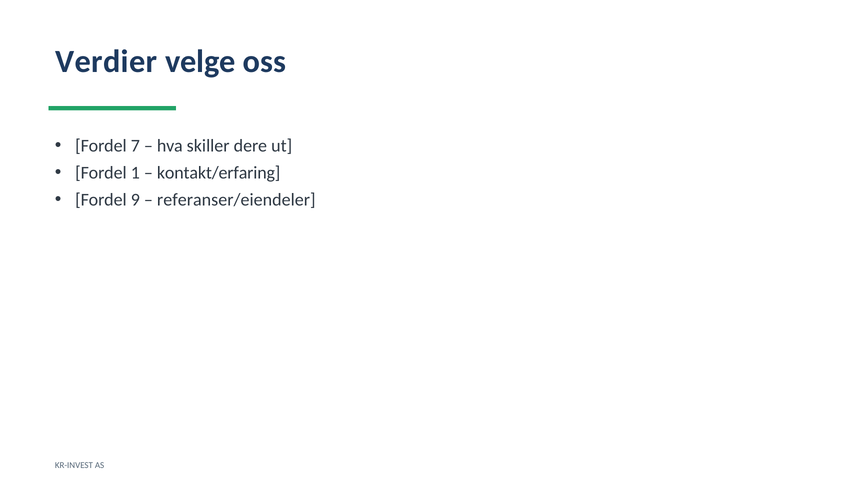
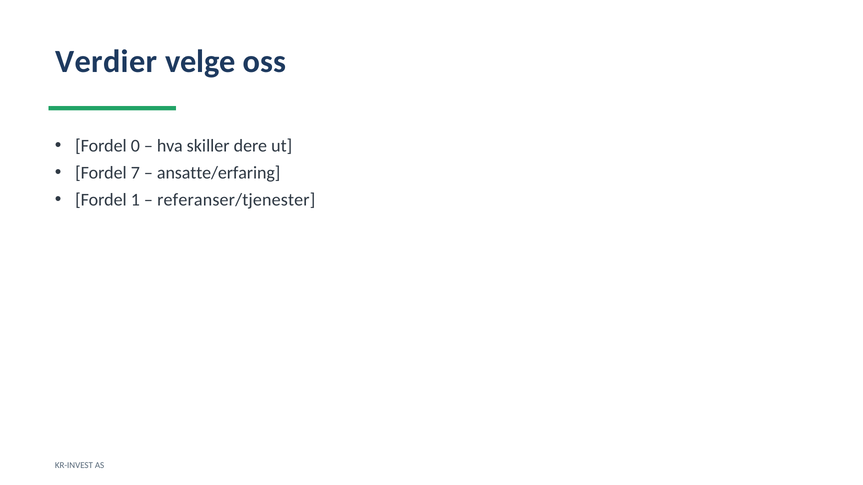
7: 7 -> 0 (135, 146)
1: 1 -> 7 (135, 173)
kontakt/erfaring: kontakt/erfaring -> ansatte/erfaring (219, 173)
9: 9 -> 1 (135, 200)
referanser/eiendeler: referanser/eiendeler -> referanser/tjenester (236, 200)
